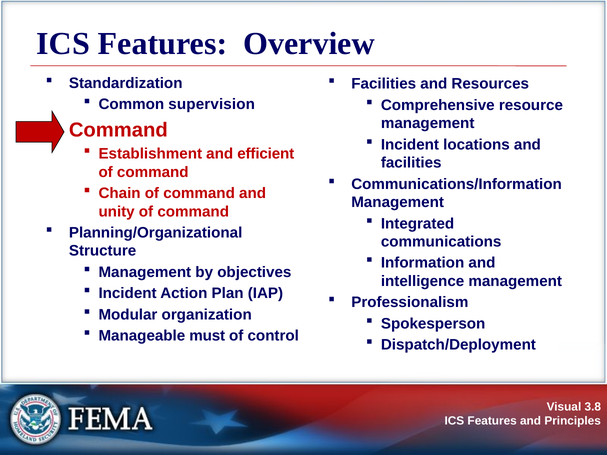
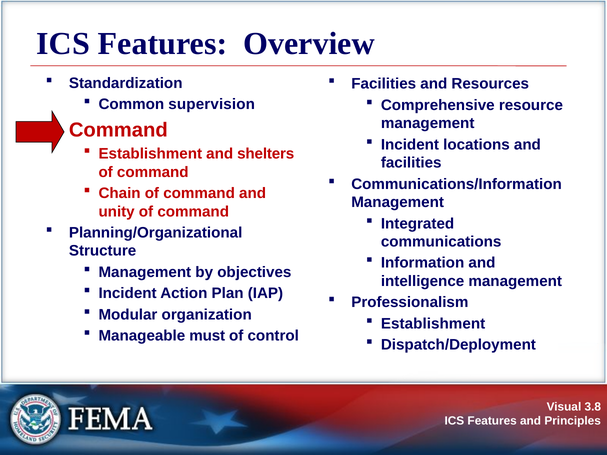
efficient: efficient -> shelters (266, 154)
Spokesperson: Spokesperson -> Establishment (433, 324)
